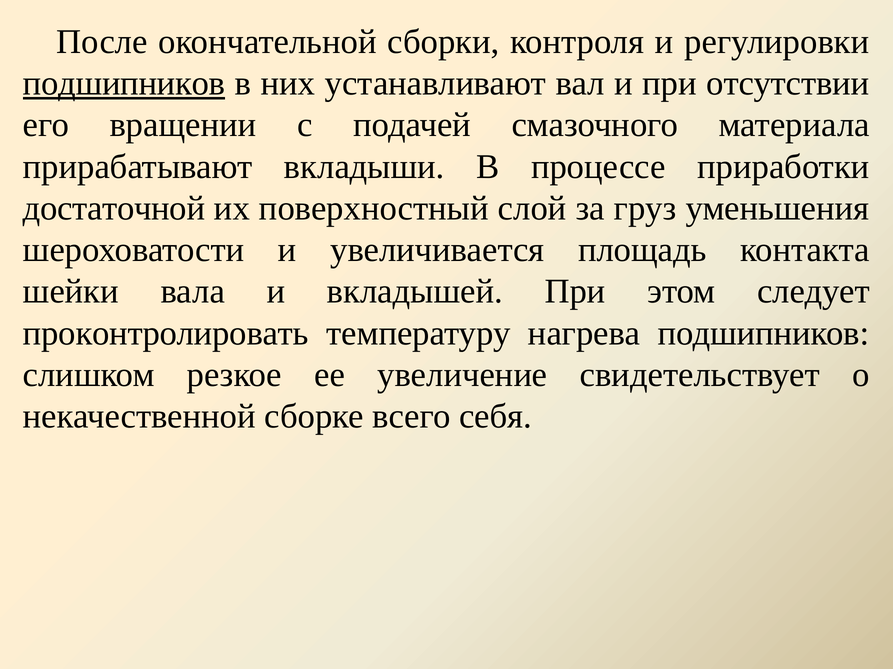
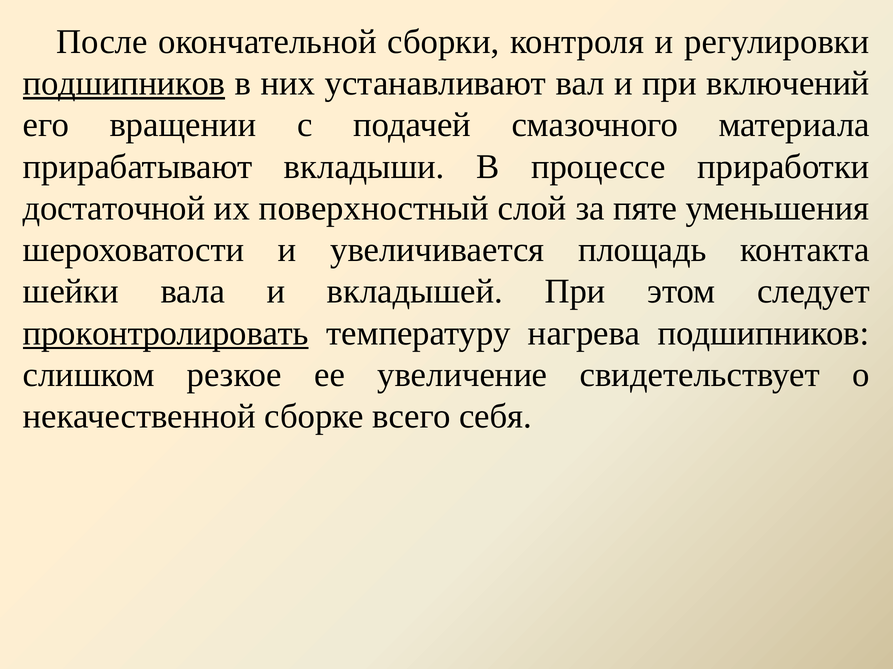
отсутствии: отсутствии -> включений (788, 83)
груз: груз -> пяте (645, 208)
проконтролировать underline: none -> present (166, 334)
